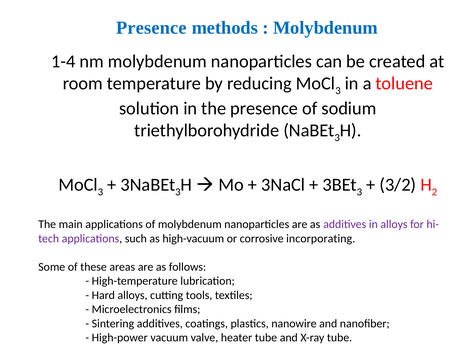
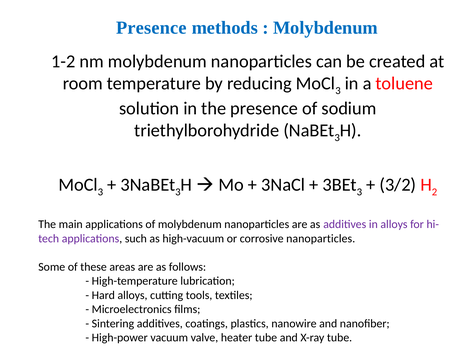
1-4: 1-4 -> 1-2 (63, 62)
corrosive incorporating: incorporating -> nanoparticles (321, 239)
